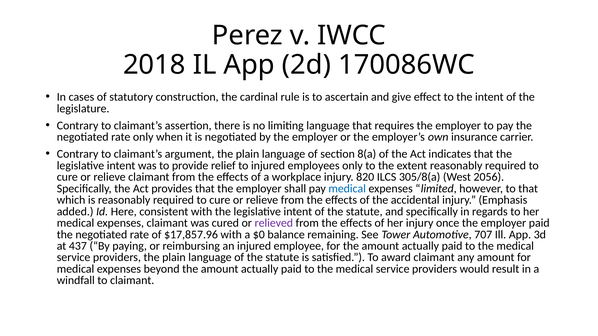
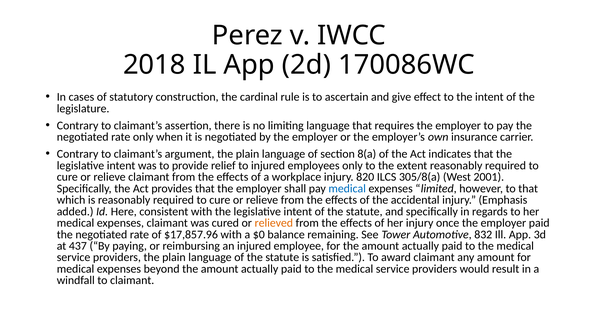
2056: 2056 -> 2001 (489, 177)
relieved colour: purple -> orange (274, 223)
707: 707 -> 832 (483, 235)
